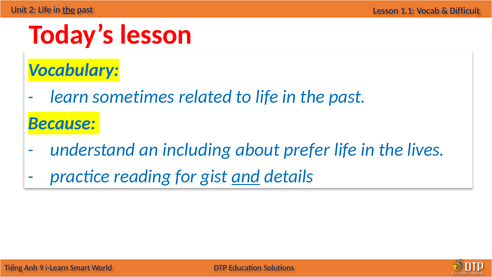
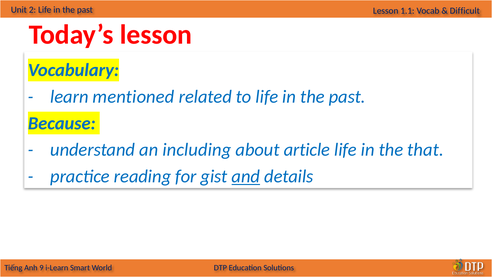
the underline: present -> none (69, 10)
sometimes: sometimes -> mentioned (134, 97)
prefer: prefer -> article (307, 150)
lives: lives -> that (426, 150)
